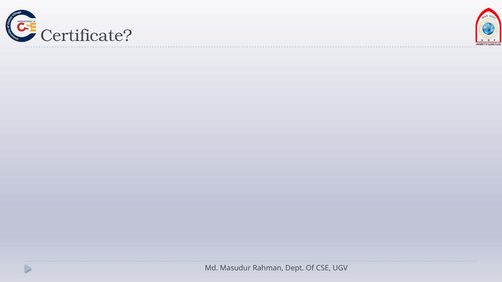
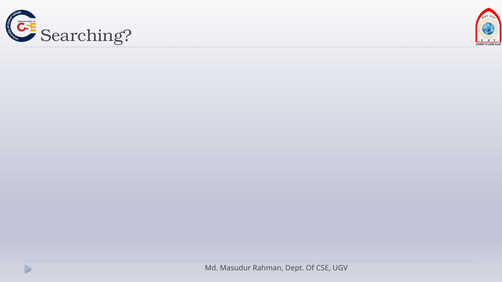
Certificate: Certificate -> Searching (86, 36)
